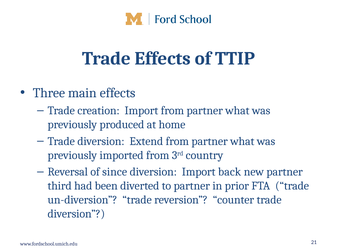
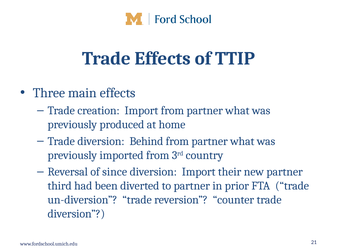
Extend: Extend -> Behind (146, 142)
back: back -> their (230, 172)
